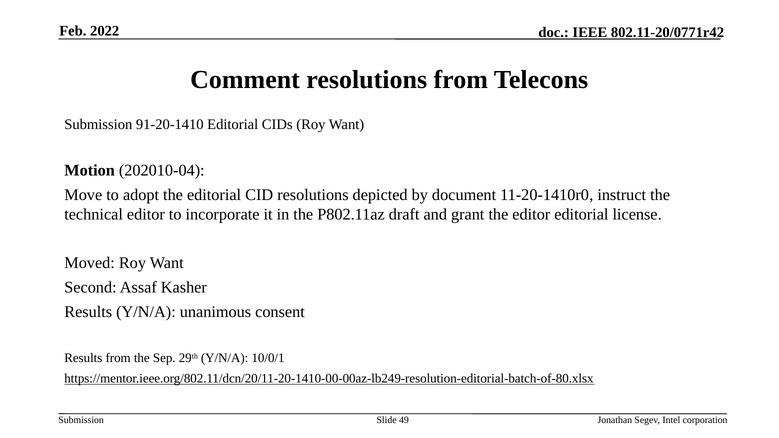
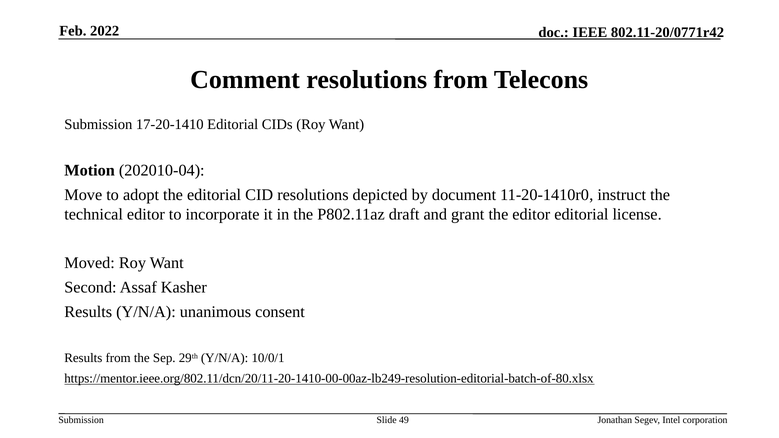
91-20-1410: 91-20-1410 -> 17-20-1410 (170, 125)
